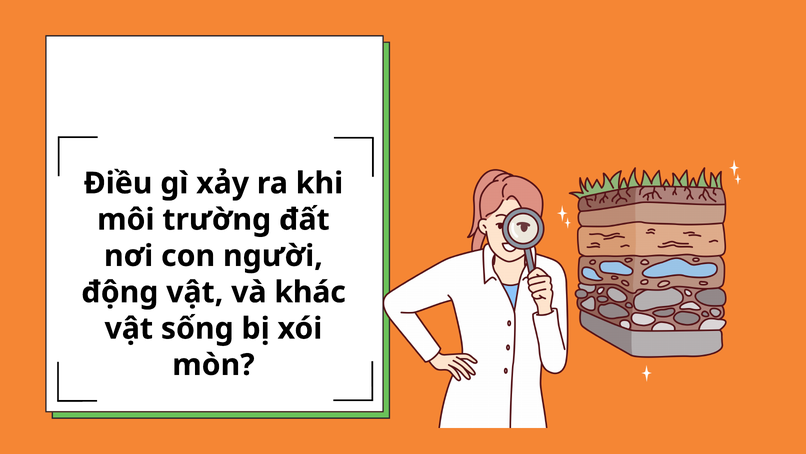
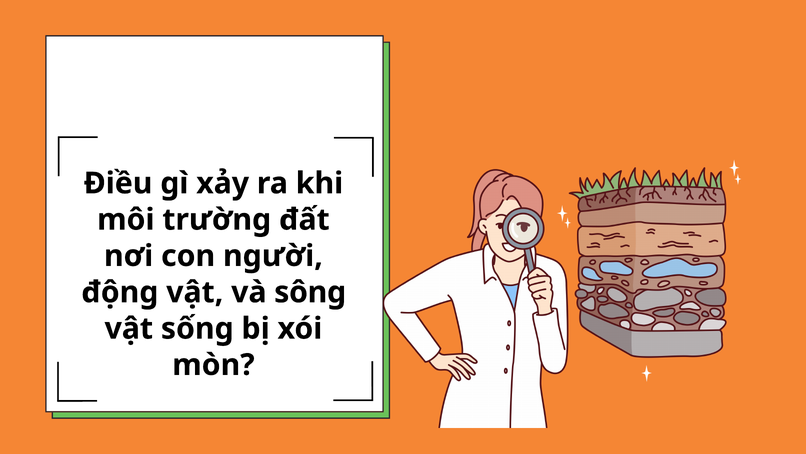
khác: khác -> sông (310, 292)
